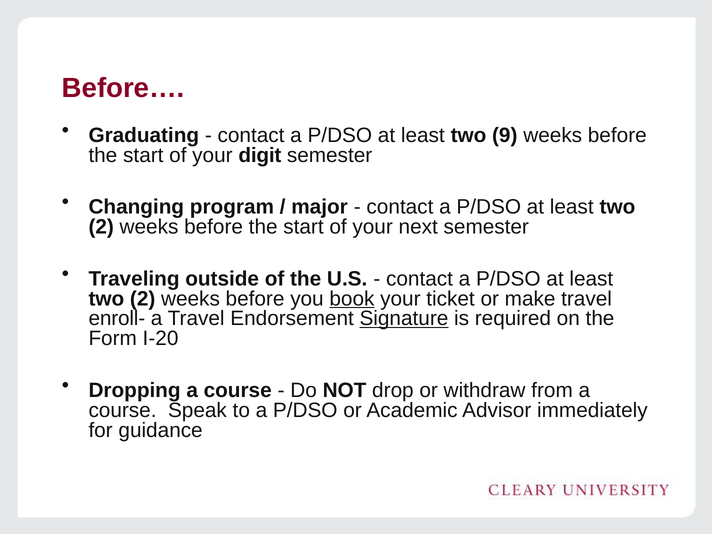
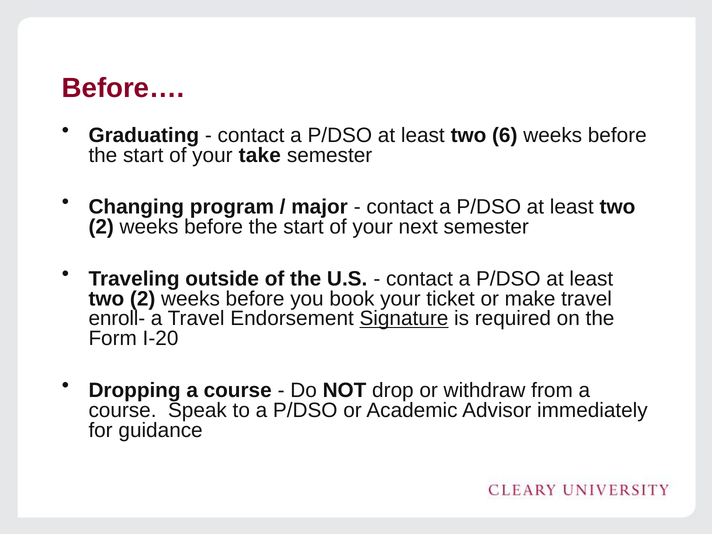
9: 9 -> 6 (505, 135)
digit: digit -> take (260, 155)
book underline: present -> none (352, 299)
